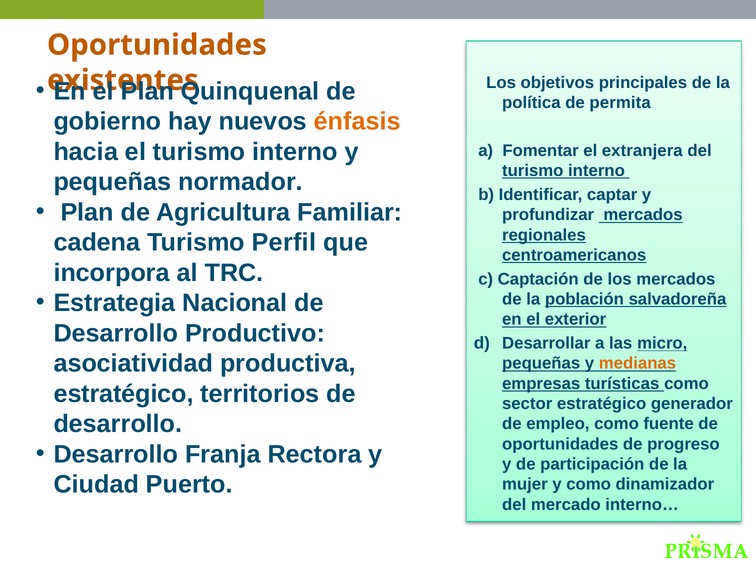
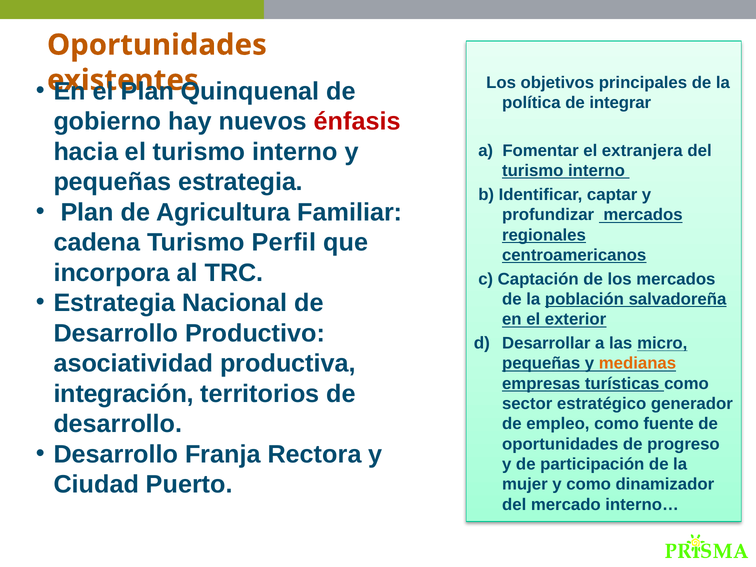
permita: permita -> integrar (620, 103)
énfasis colour: orange -> red (357, 122)
pequeñas normador: normador -> estrategia (241, 182)
estratégico: estratégico -> integración (124, 394)
